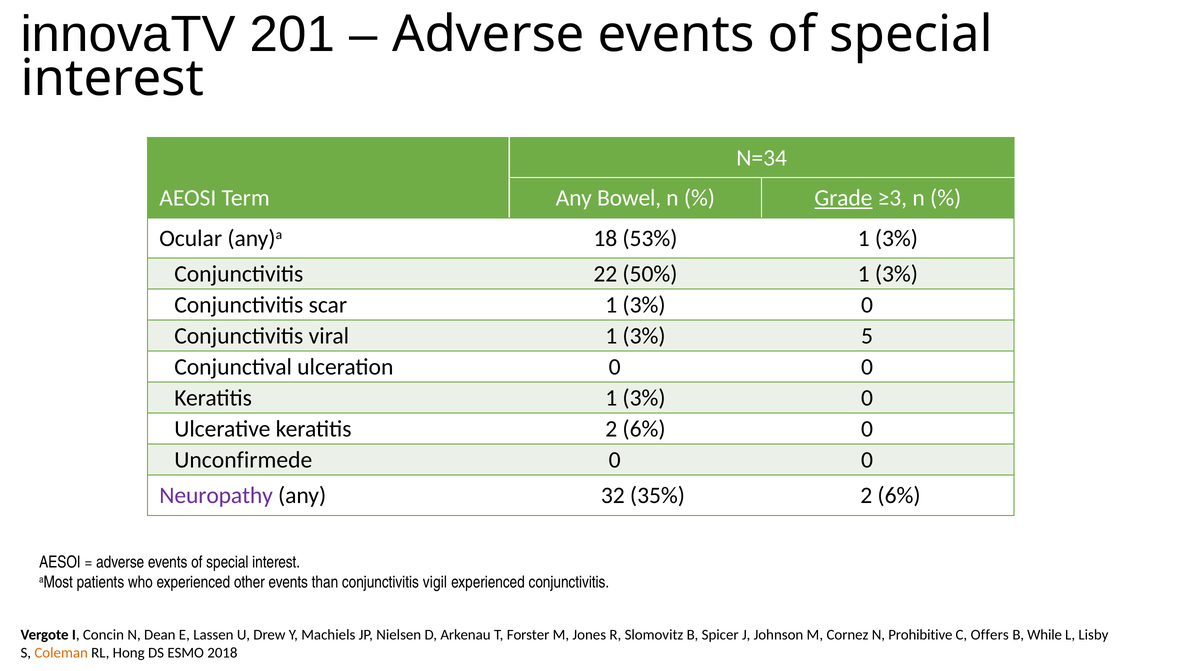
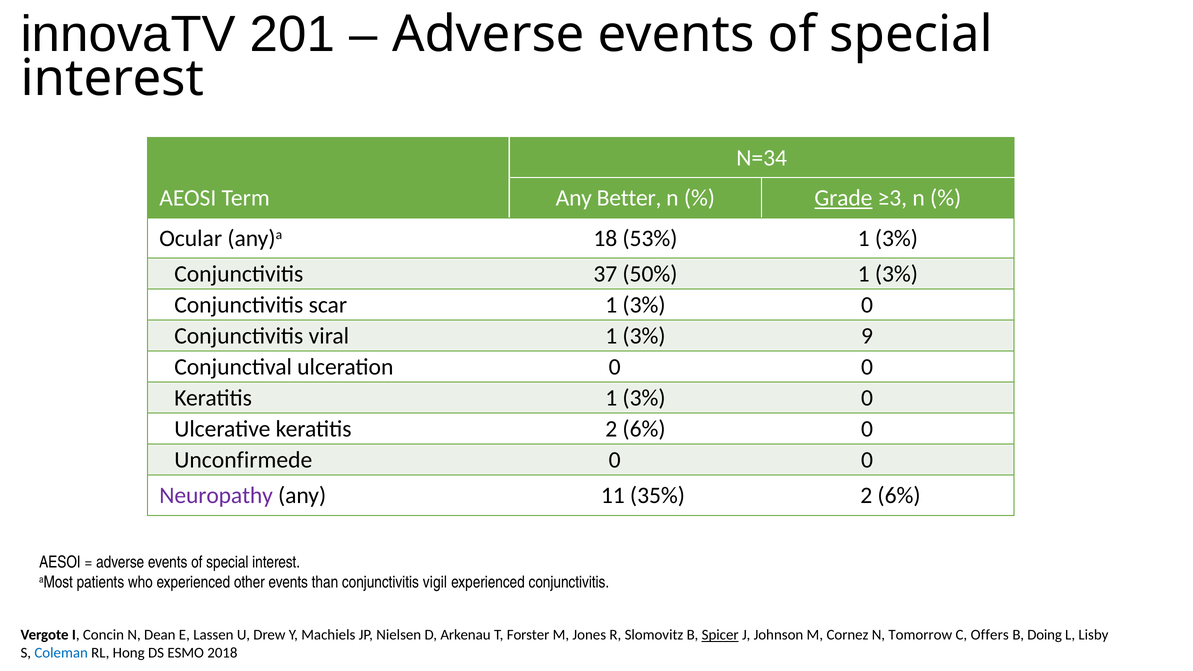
Bowel: Bowel -> Better (629, 198)
22: 22 -> 37 (605, 274)
5: 5 -> 9 (867, 336)
32: 32 -> 11 (613, 496)
Spicer underline: none -> present (720, 635)
Prohibitive: Prohibitive -> Tomorrow (920, 635)
While: While -> Doing (1045, 635)
Coleman colour: orange -> blue (61, 653)
